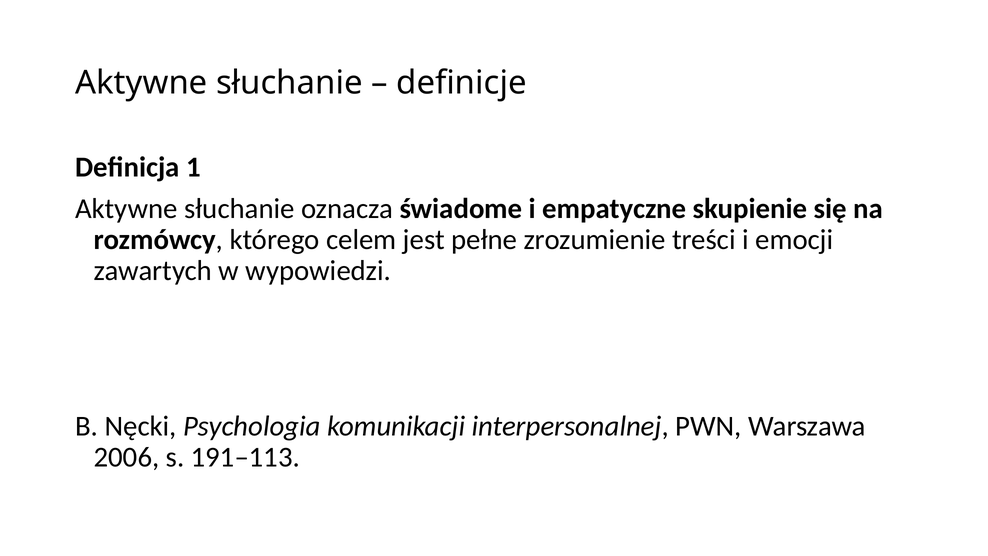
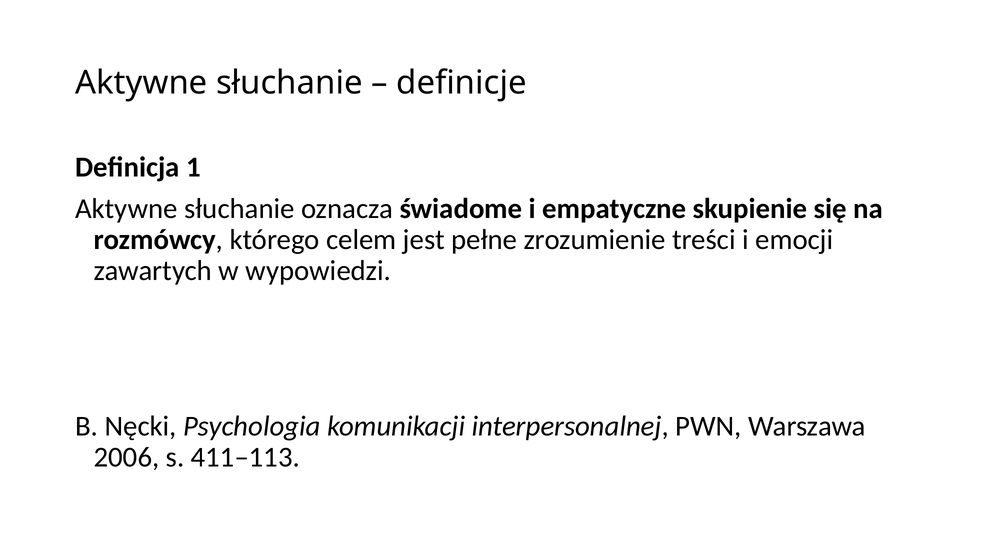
191–113: 191–113 -> 411–113 (245, 457)
